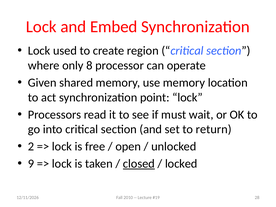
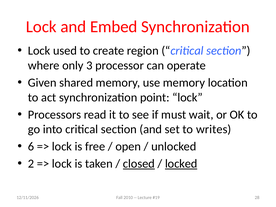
8: 8 -> 3 (89, 65)
return: return -> writes (214, 129)
2: 2 -> 6 (31, 147)
9: 9 -> 2 (31, 164)
locked underline: none -> present (181, 164)
